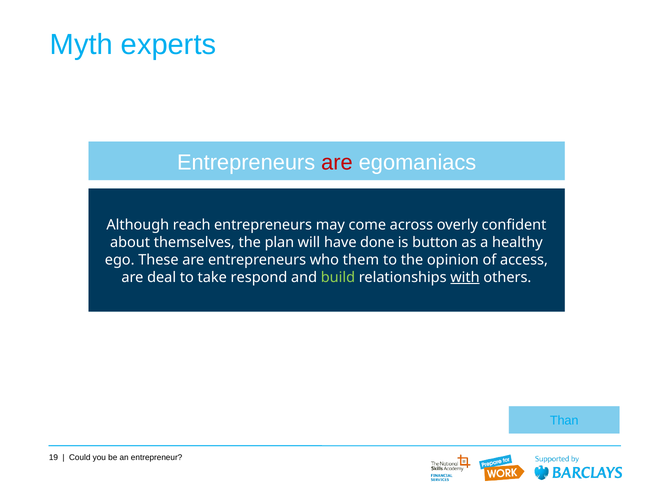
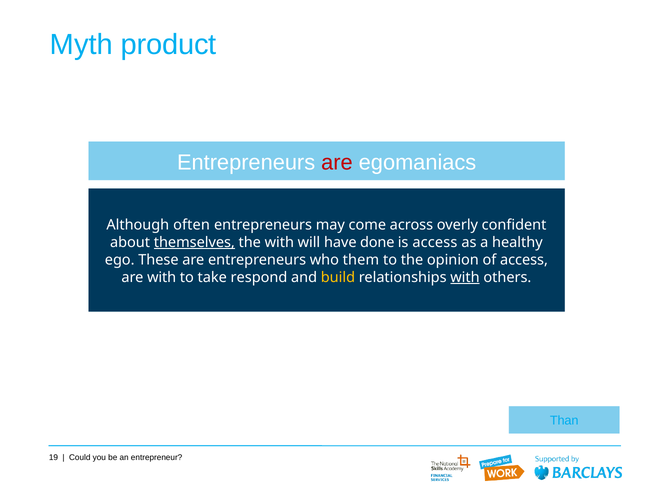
experts: experts -> product (169, 45)
reach: reach -> often (192, 225)
themselves underline: none -> present (194, 242)
the plan: plan -> with (279, 242)
is button: button -> access (435, 242)
are deal: deal -> with (162, 277)
build colour: light green -> yellow (338, 277)
